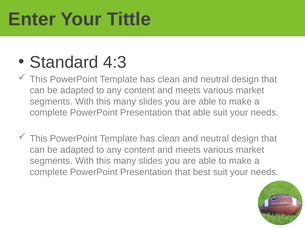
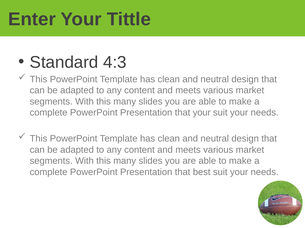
that able: able -> your (202, 113)
